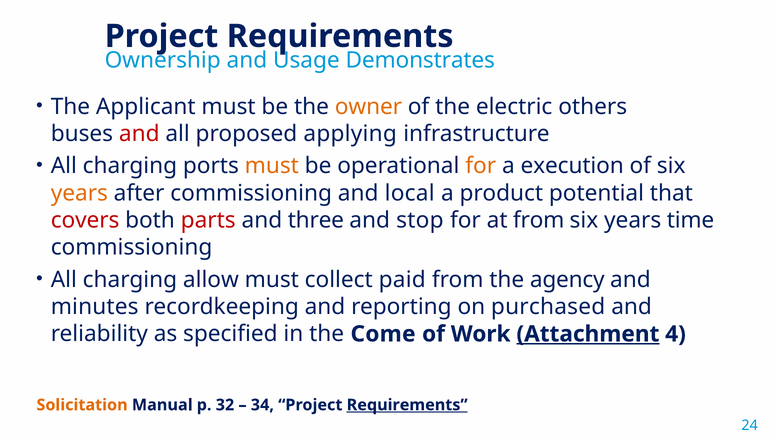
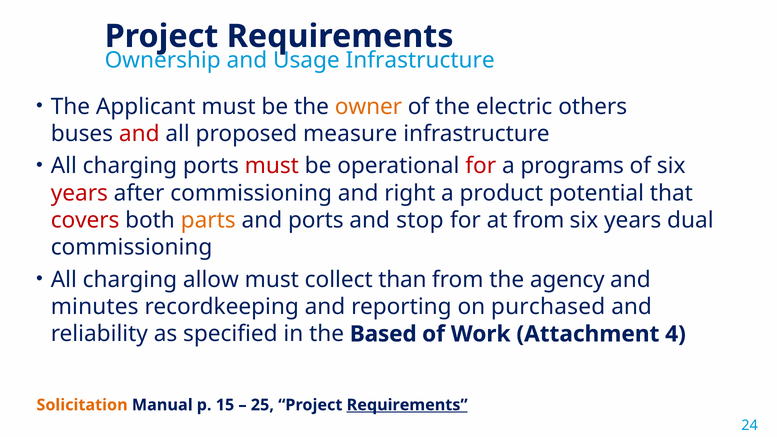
Demonstrates: Demonstrates -> Infrastructure (420, 60)
applying: applying -> measure (350, 134)
must colour: orange -> red (272, 166)
for colour: orange -> red (481, 166)
execution: execution -> programs (572, 166)
years colour: orange -> red (79, 193)
local: local -> right (410, 193)
parts colour: red -> orange (208, 220)
and three: three -> ports (316, 220)
time: time -> dual (690, 220)
paid: paid -> than (402, 280)
Come: Come -> Based (383, 334)
Attachment underline: present -> none (588, 334)
32: 32 -> 15 (225, 405)
34: 34 -> 25 (262, 405)
